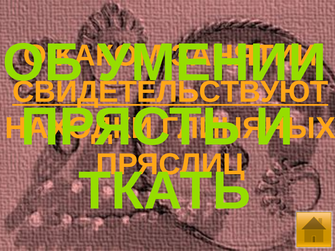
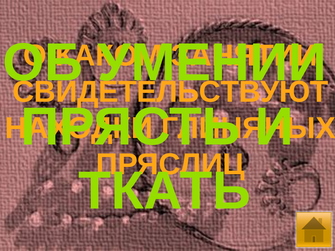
СВИДЕТЕЛЬСТВУЮТ underline: present -> none (170, 92)
